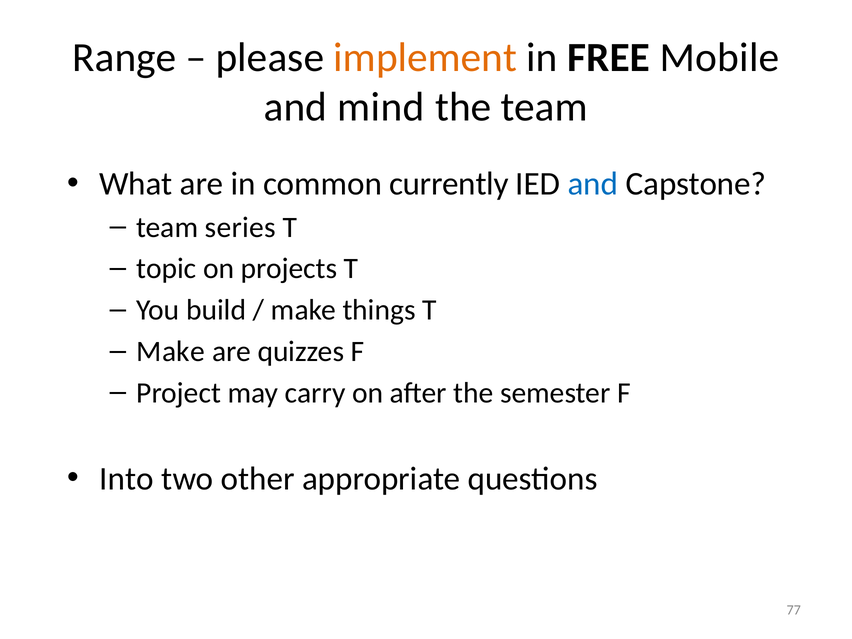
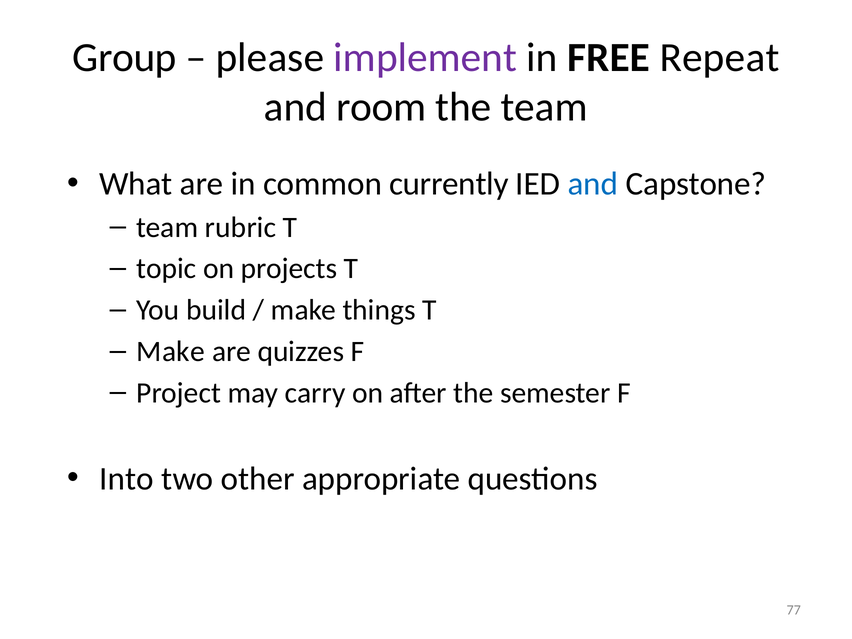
Range: Range -> Group (124, 58)
implement colour: orange -> purple (425, 58)
Mobile: Mobile -> Repeat (720, 58)
mind: mind -> room (381, 107)
series: series -> rubric (241, 227)
